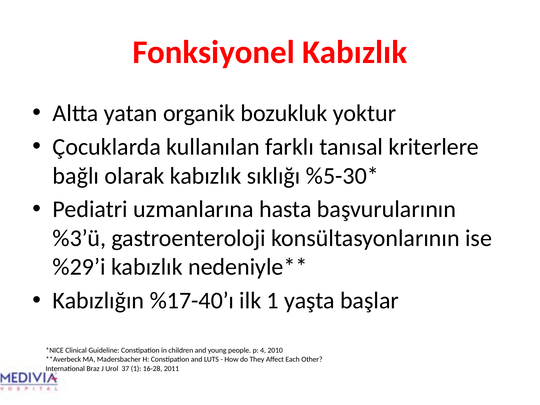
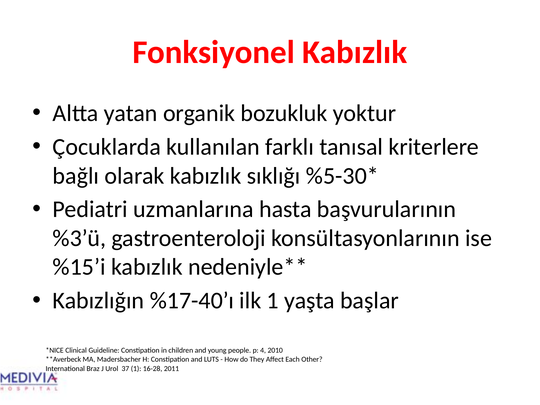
%29’i: %29’i -> %15’i (79, 267)
